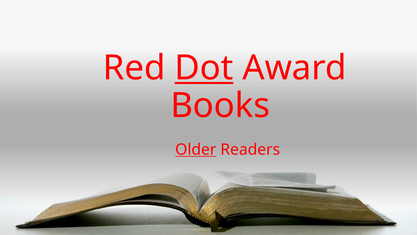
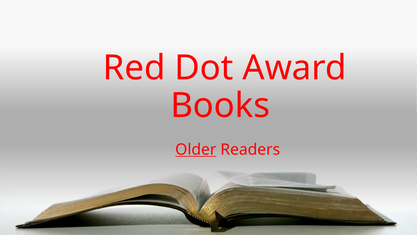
Dot underline: present -> none (204, 68)
